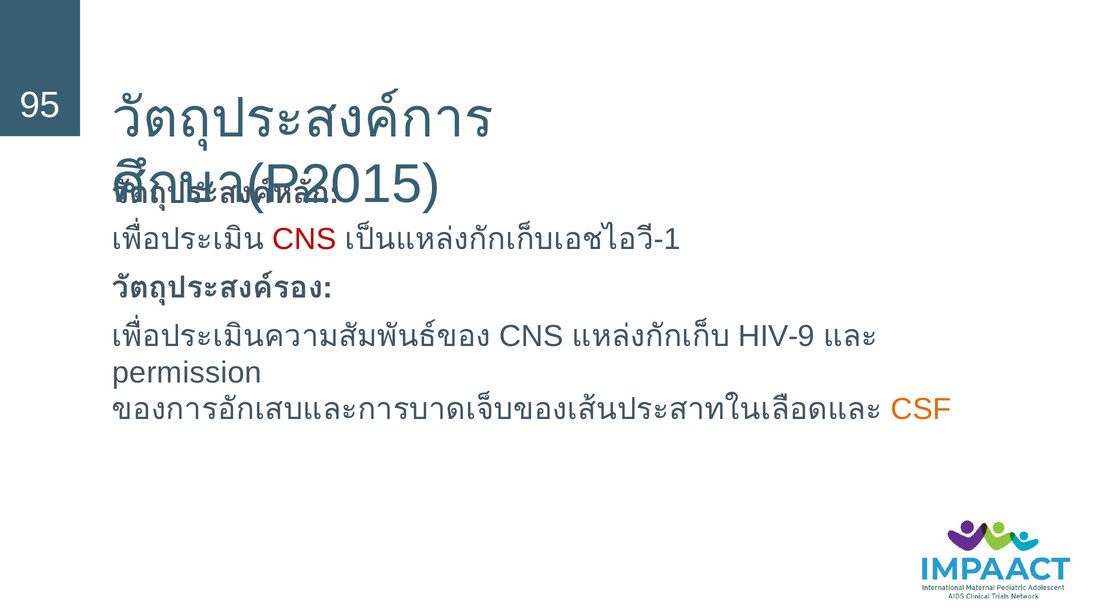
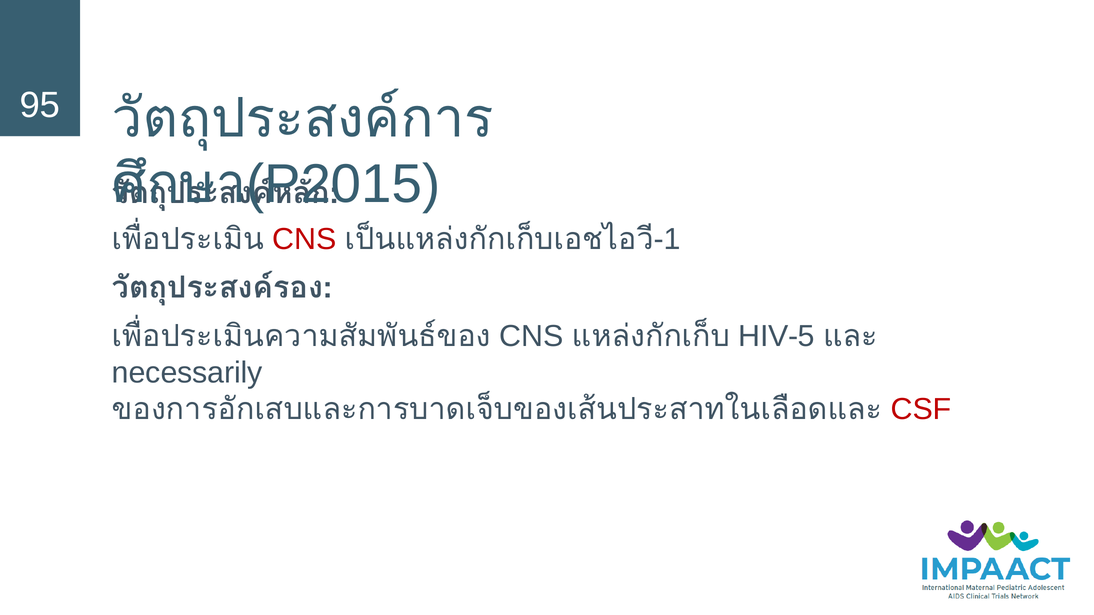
HIV-9: HIV-9 -> HIV-5 (777, 336)
permission: permission -> necessarily (187, 373)
CSF colour: orange -> red (921, 409)
